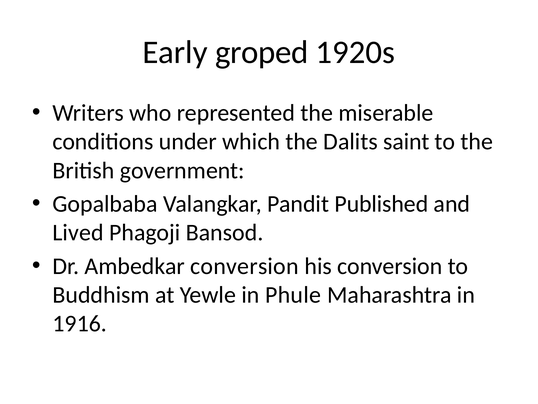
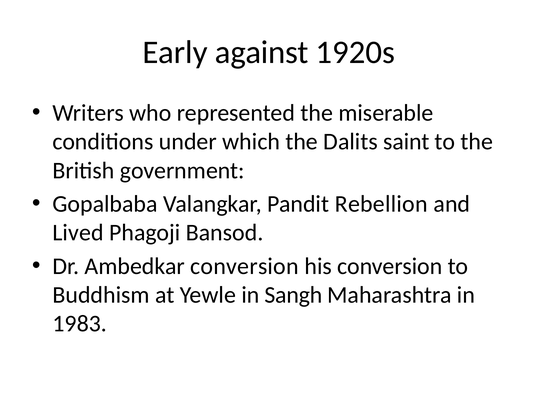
groped: groped -> against (262, 52)
Published: Published -> Rebellion (381, 204)
Phule: Phule -> Sangh (293, 295)
1916: 1916 -> 1983 (80, 323)
